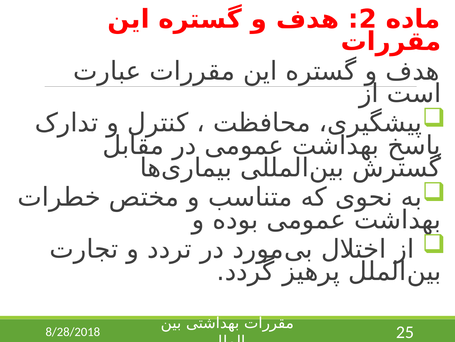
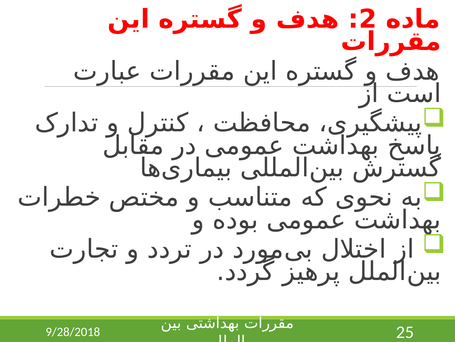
8/28/2018: 8/28/2018 -> 9/28/2018 (73, 331)
